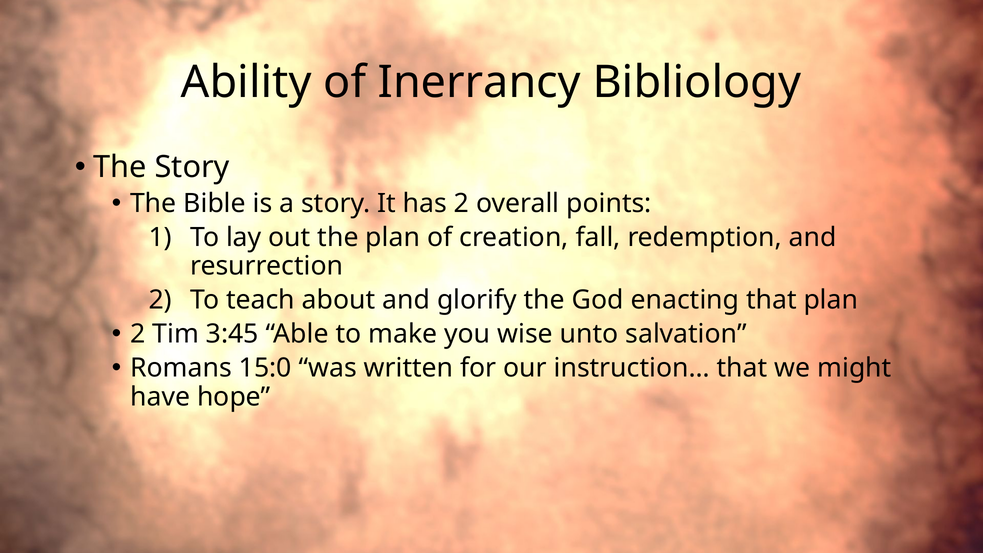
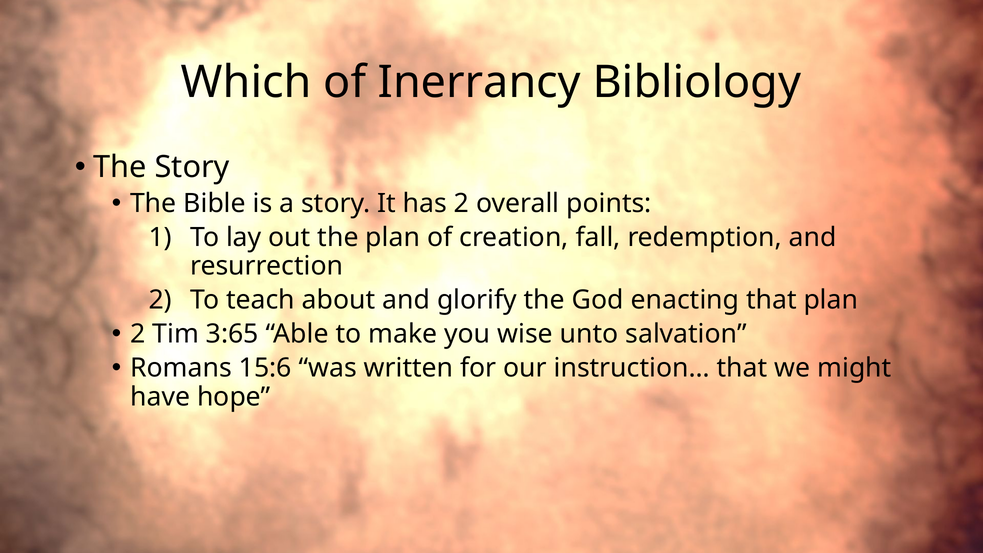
Ability: Ability -> Which (246, 83)
3:45: 3:45 -> 3:65 (232, 334)
15:0: 15:0 -> 15:6 (265, 368)
